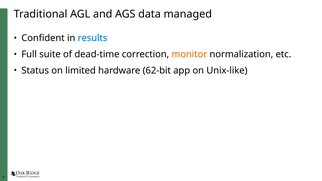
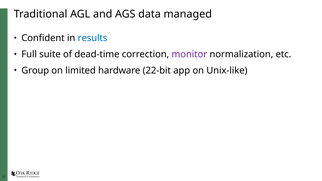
monitor colour: orange -> purple (189, 54)
Status: Status -> Group (35, 71)
62-bit: 62-bit -> 22-bit (157, 71)
